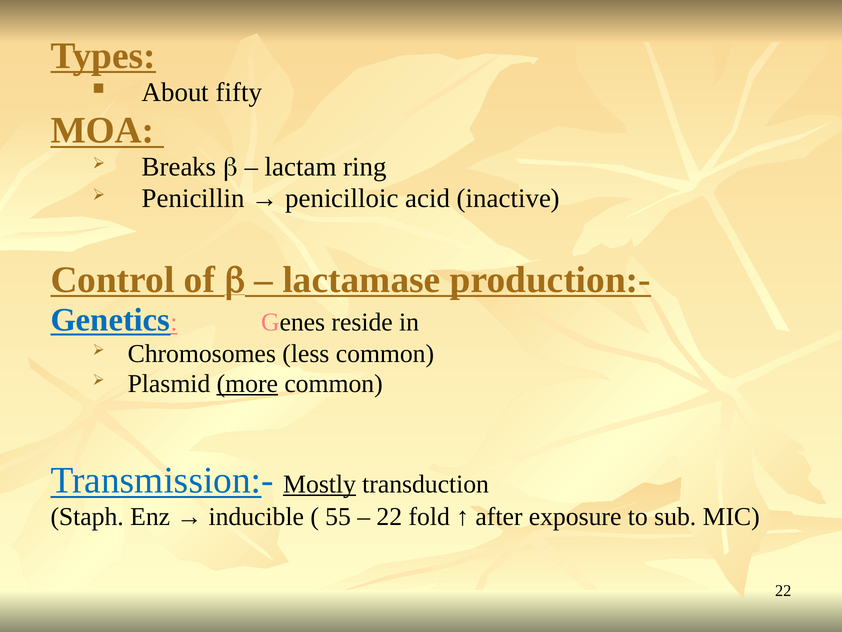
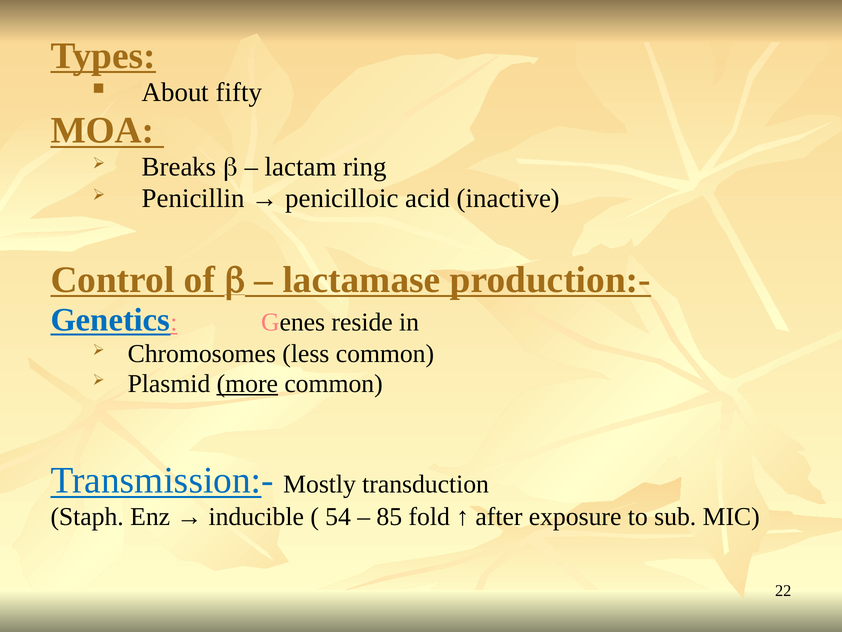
Mostly underline: present -> none (320, 484)
55: 55 -> 54 (338, 516)
22: 22 -> 85 (389, 516)
